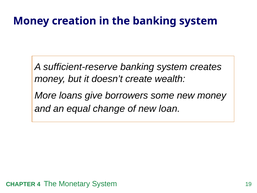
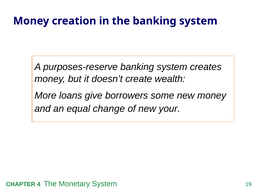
sufficient-reserve: sufficient-reserve -> purposes-reserve (80, 67)
loan: loan -> your (169, 109)
